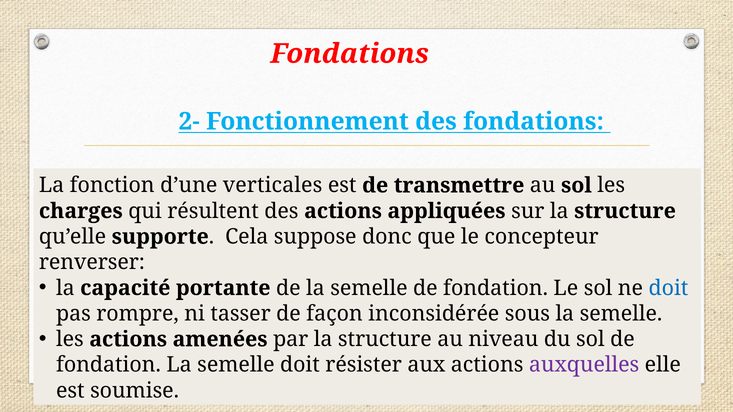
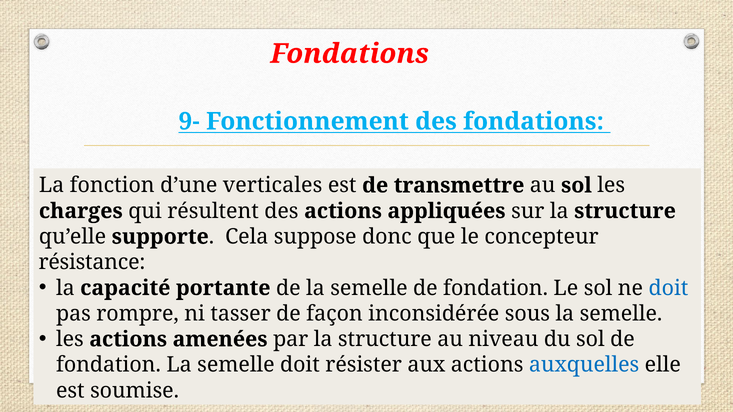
2-: 2- -> 9- (189, 122)
renverser: renverser -> résistance (92, 263)
auxquelles colour: purple -> blue (584, 365)
